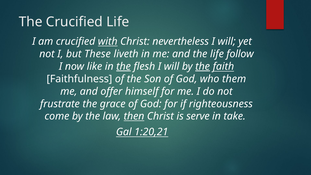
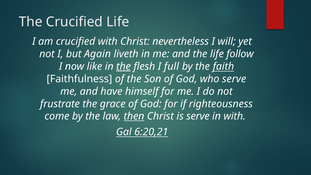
with underline: present -> none (108, 42)
These: These -> Again (98, 54)
flesh I will: will -> full (172, 66)
the underline: present -> none (203, 66)
who them: them -> serve (234, 79)
offer: offer -> have (111, 91)
in take: take -> with (235, 116)
1:20,21: 1:20,21 -> 6:20,21 (151, 132)
